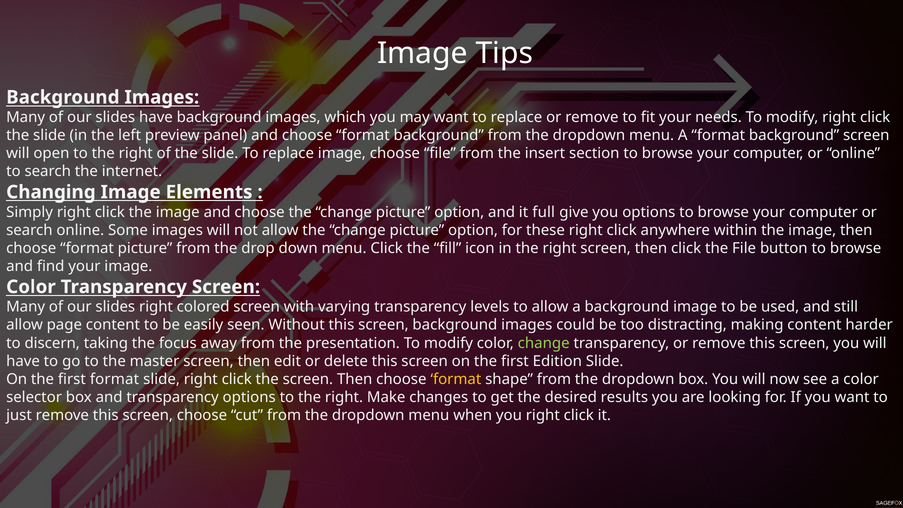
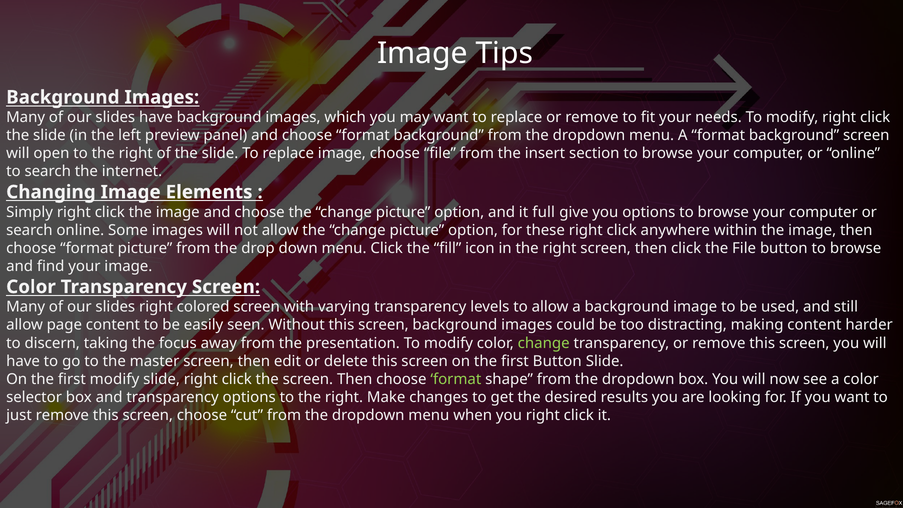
first Edition: Edition -> Button (557, 361)
first format: format -> modify (115, 379)
format colour: yellow -> light green (456, 379)
